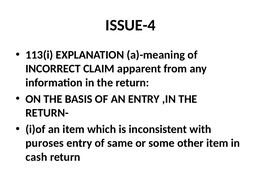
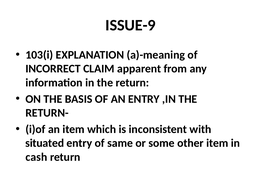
ISSUE-4: ISSUE-4 -> ISSUE-9 (130, 25)
113(i: 113(i -> 103(i (39, 55)
puroses: puroses -> situated (45, 143)
